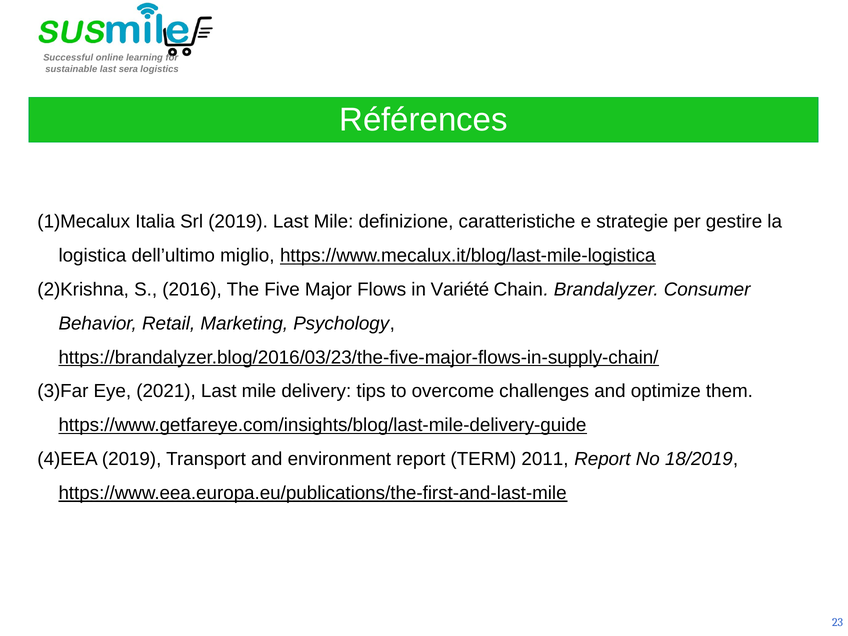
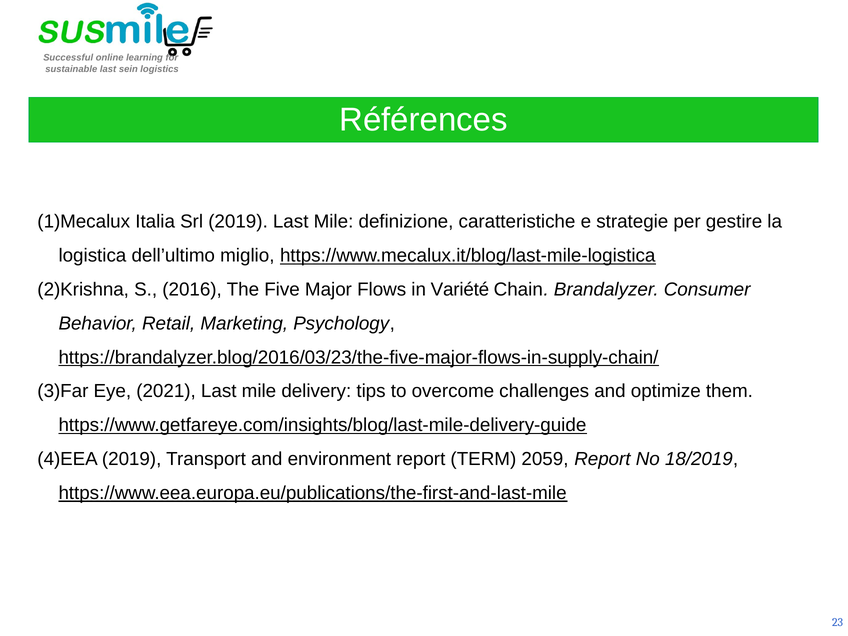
sera: sera -> sein (128, 69)
2011: 2011 -> 2059 (545, 459)
